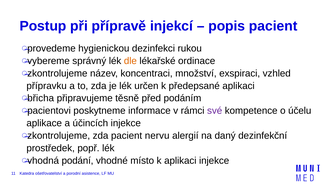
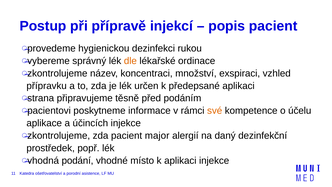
břicha: břicha -> strana (41, 98)
své colour: purple -> orange (215, 111)
nervu: nervu -> major (157, 136)
